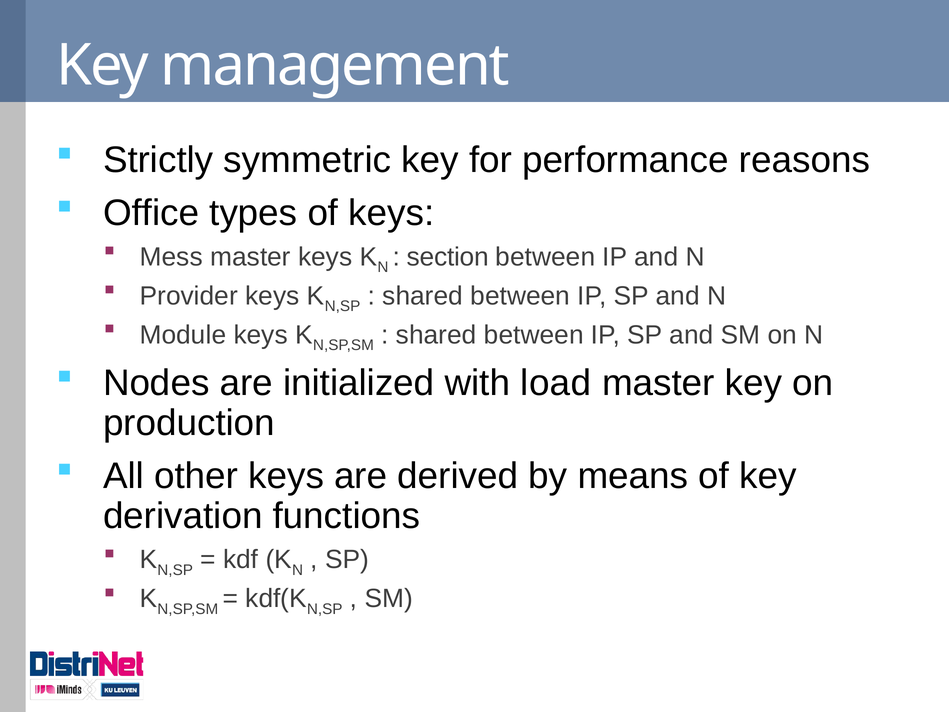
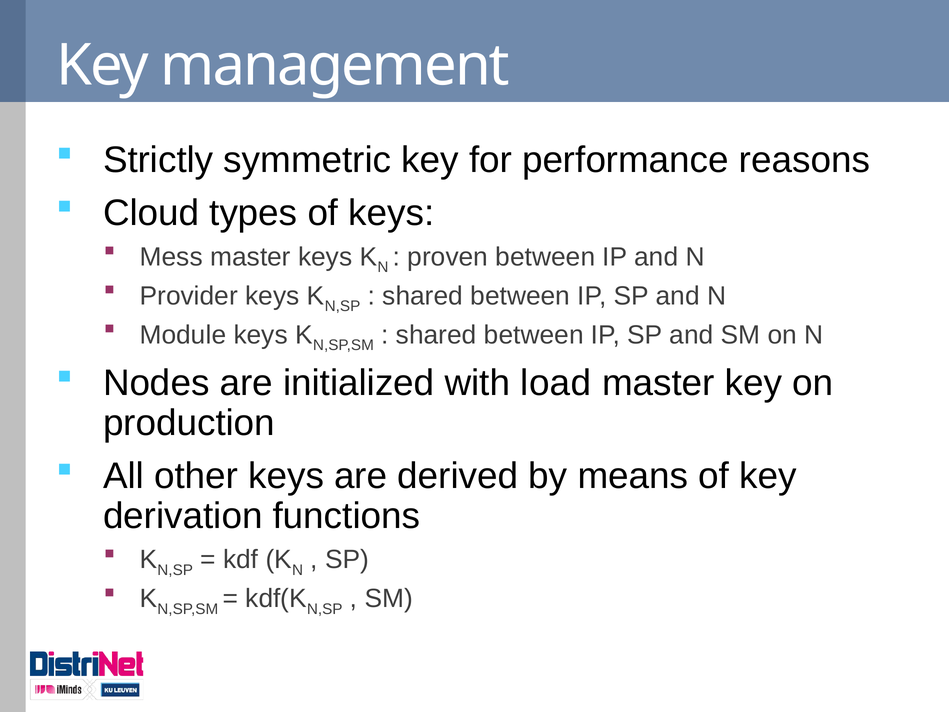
Office: Office -> Cloud (151, 213)
section: section -> proven (448, 257)
